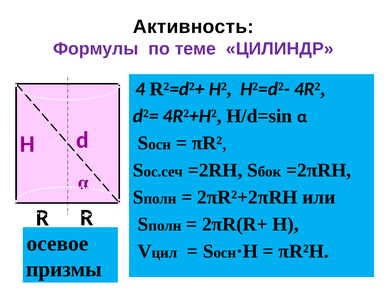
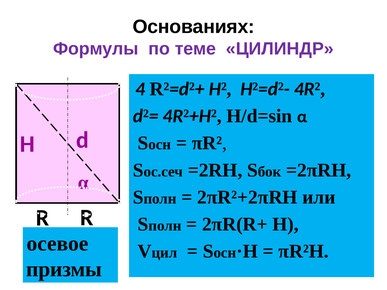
Активность: Активность -> Основаниях (194, 27)
